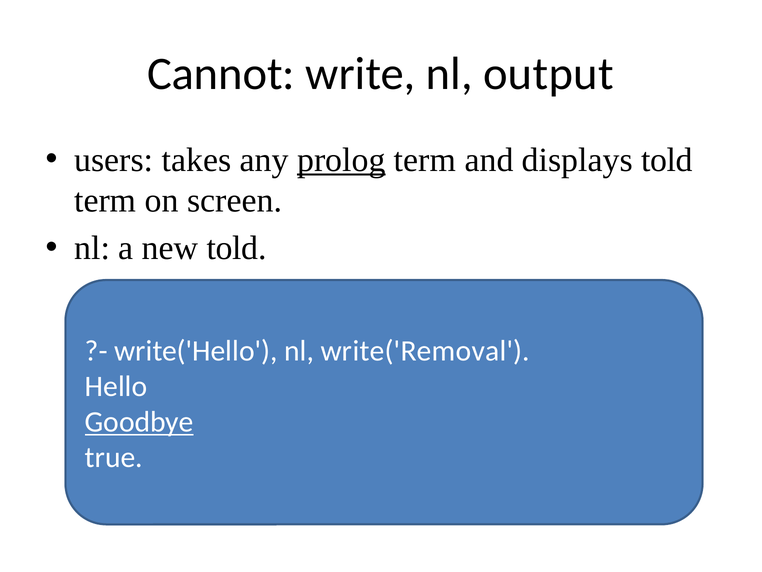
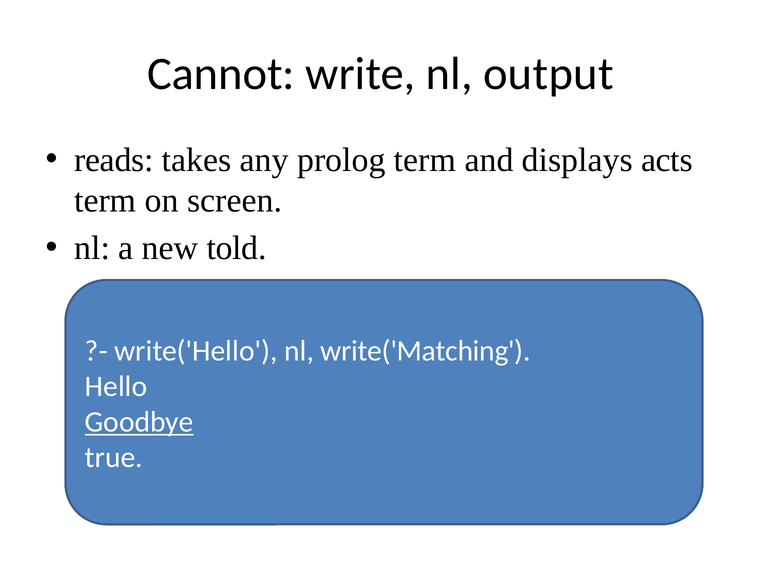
users: users -> reads (114, 160)
prolog underline: present -> none (341, 160)
displays told: told -> acts (667, 160)
write('Removal: write('Removal -> write('Matching (426, 350)
